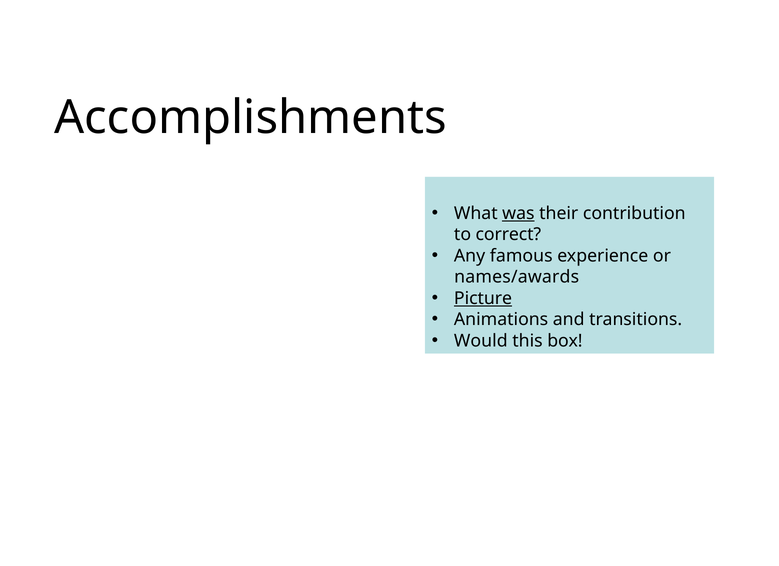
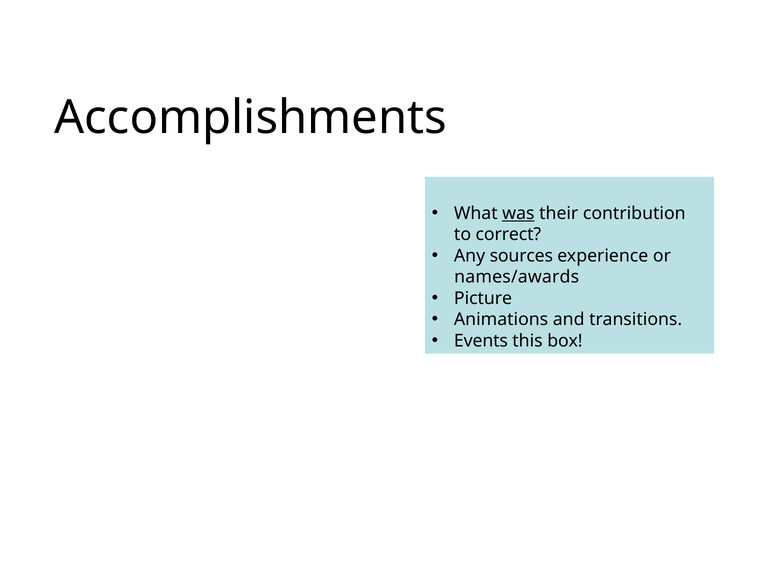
famous: famous -> sources (521, 256)
Picture underline: present -> none (483, 299)
Would: Would -> Events (481, 341)
